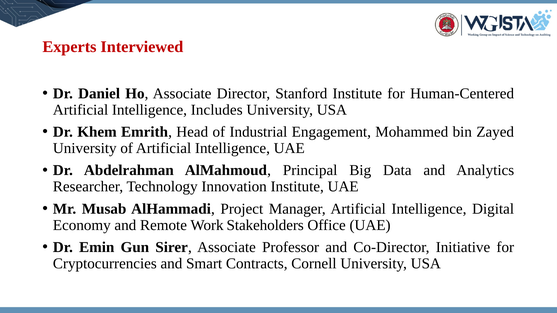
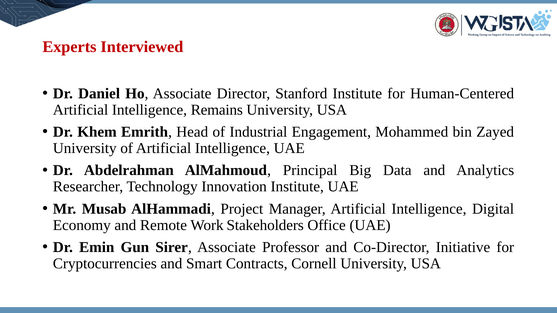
Includes: Includes -> Remains (217, 110)
